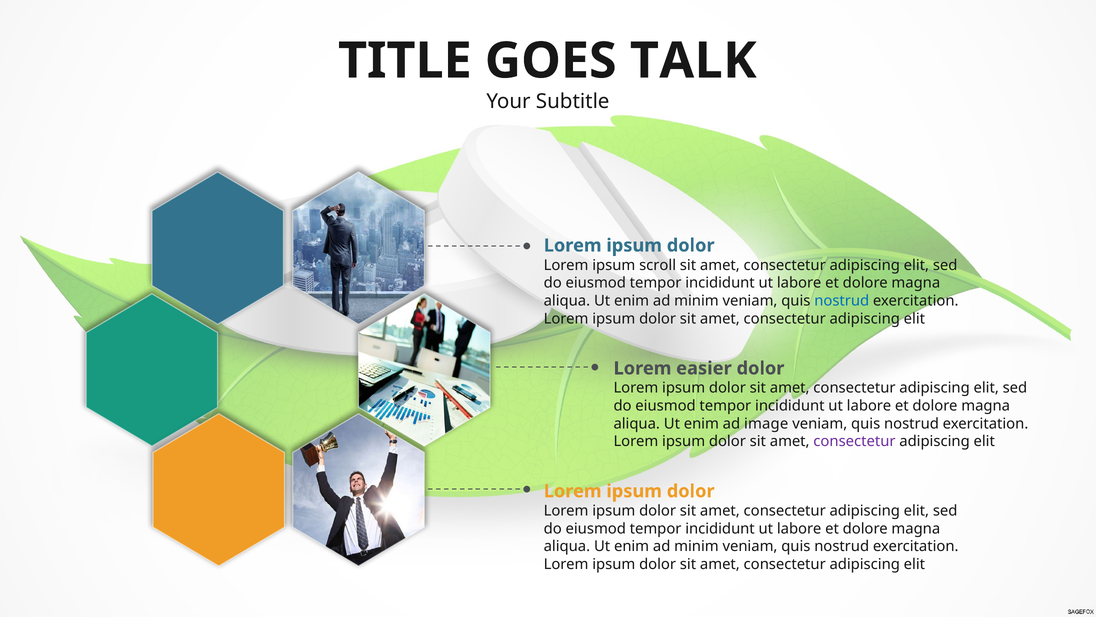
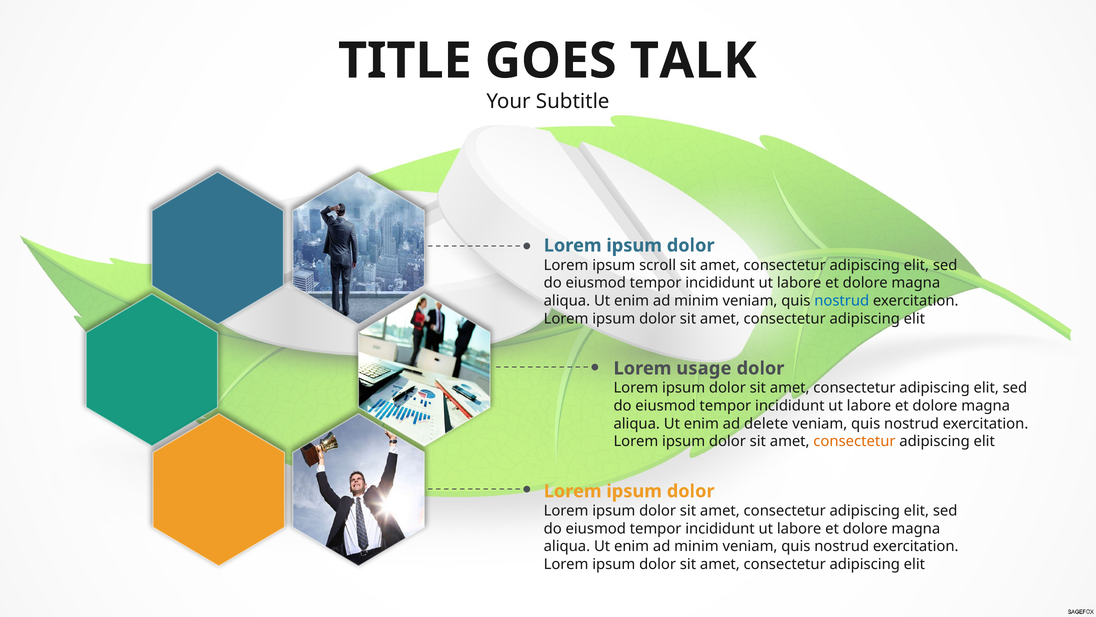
easier: easier -> usage (704, 368)
image: image -> delete (766, 423)
consectetur colour: purple -> orange (854, 441)
